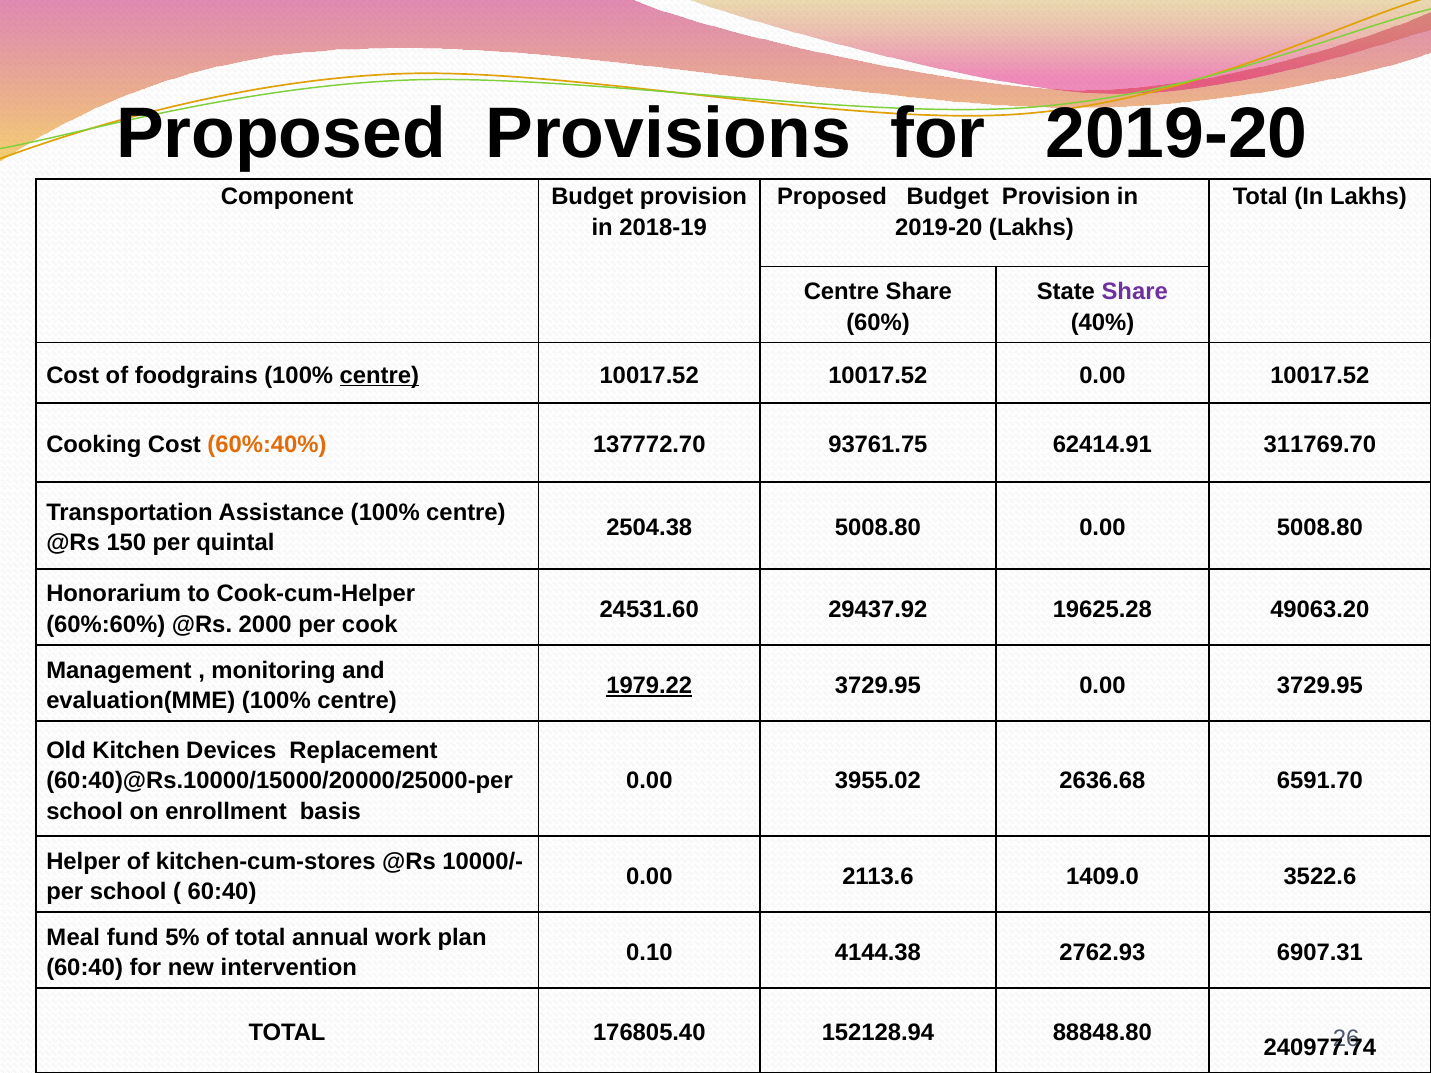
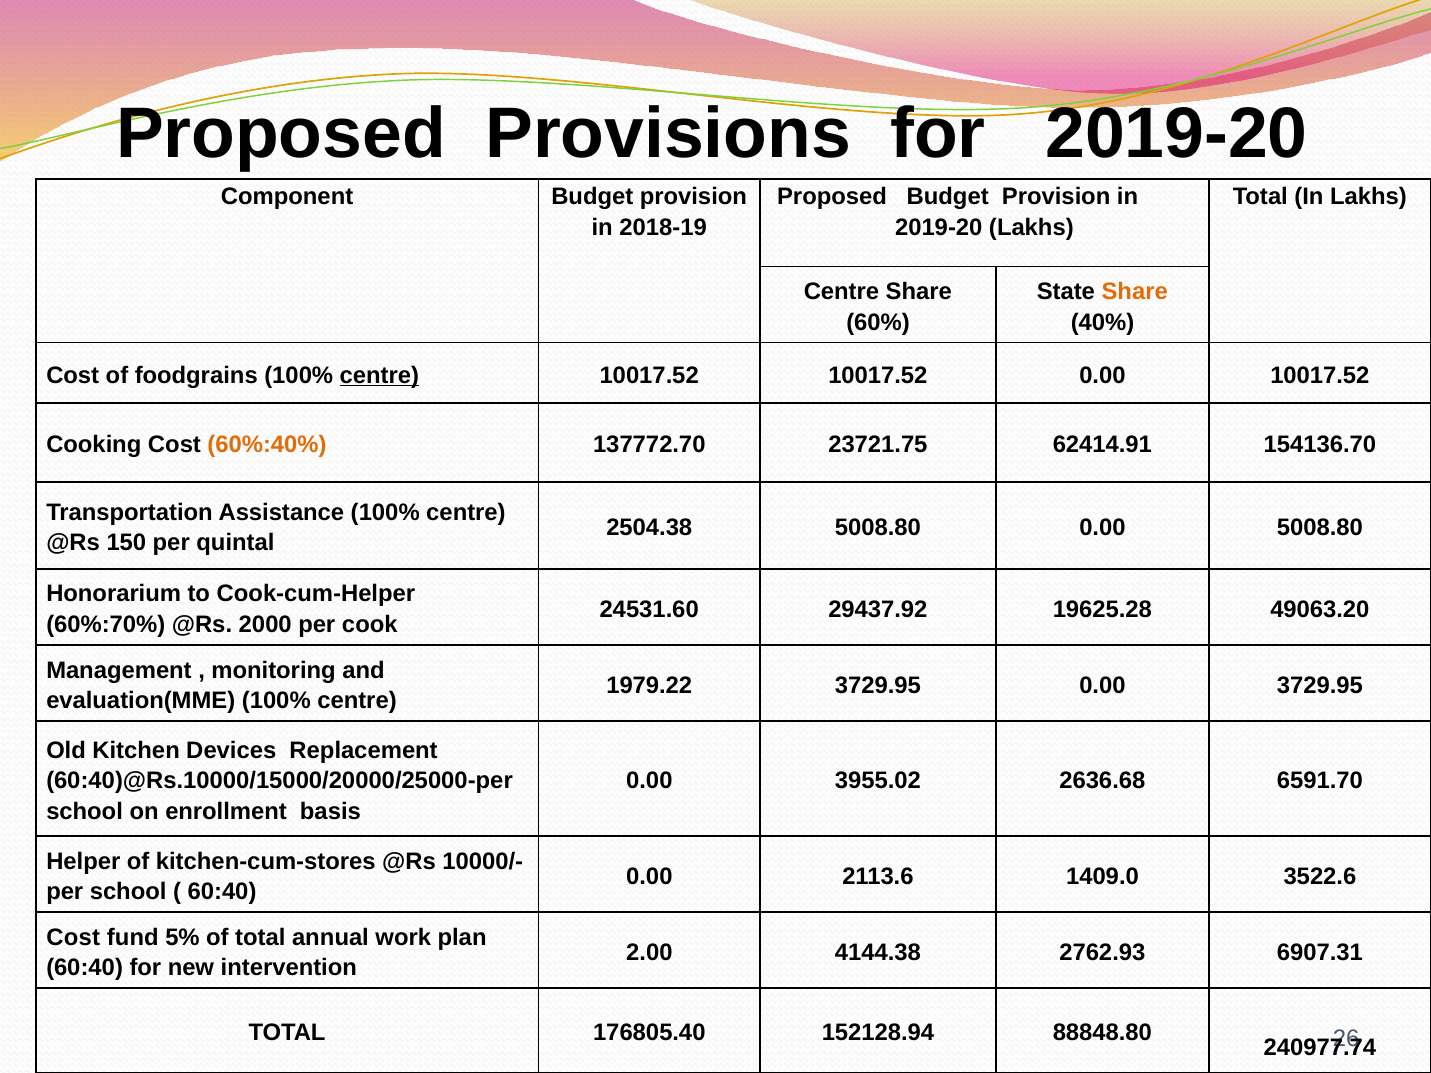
Share colour: purple -> orange (1135, 292)
93761.75: 93761.75 -> 23721.75 (878, 445)
311769.70: 311769.70 -> 154136.70 (1320, 445)
60%:60%: 60%:60% -> 60%:70% (106, 625)
1979.22 underline: present -> none (649, 686)
Meal: Meal -> Cost (73, 937)
0.10: 0.10 -> 2.00 (649, 953)
